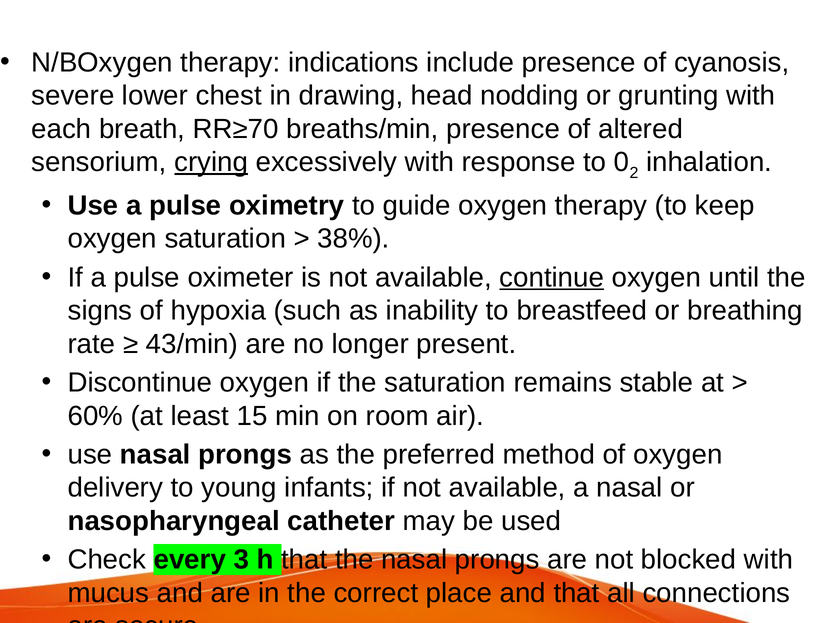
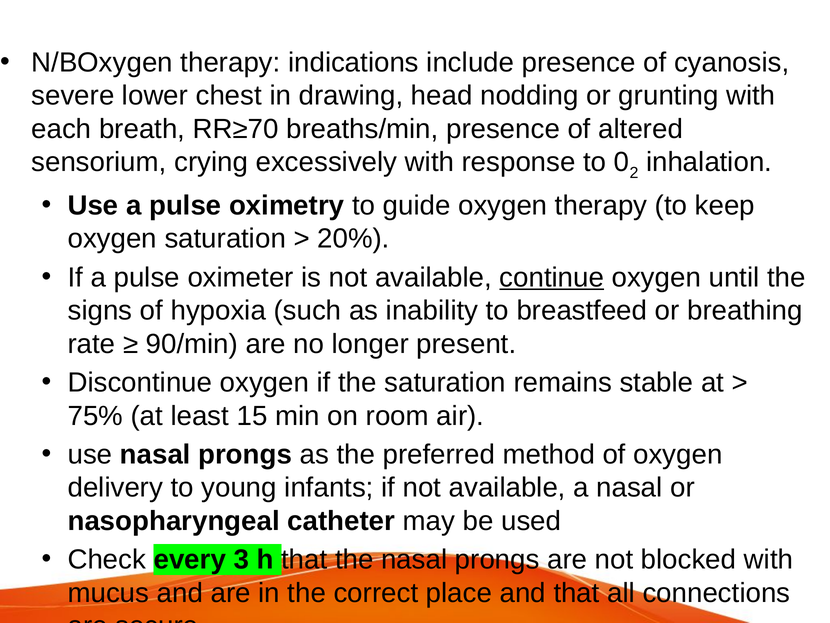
crying underline: present -> none (211, 162)
38%: 38% -> 20% (354, 238)
43/min: 43/min -> 90/min (192, 344)
60%: 60% -> 75% (95, 416)
